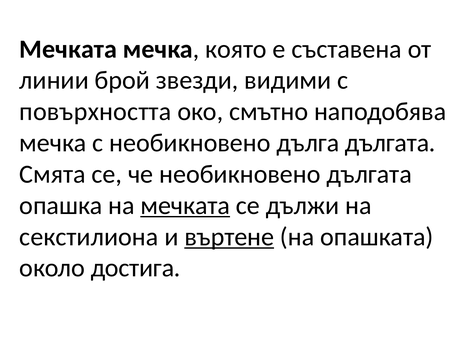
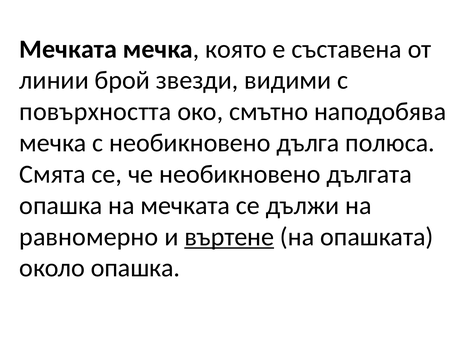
дълга дългата: дългата -> полюса (390, 143)
мечката underline: present -> none (185, 206)
секстилиона: секстилиона -> равномерно (89, 237)
около достига: достига -> опашка (136, 268)
